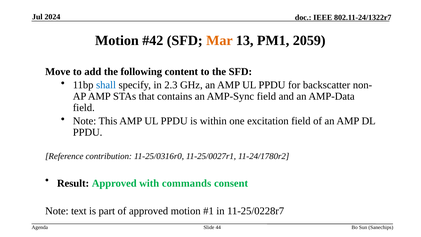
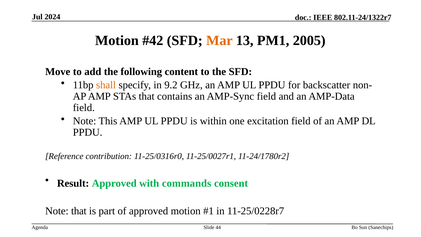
2059: 2059 -> 2005 (309, 40)
shall colour: blue -> orange (106, 85)
2.3: 2.3 -> 9.2 (171, 85)
Note text: text -> that (79, 211)
